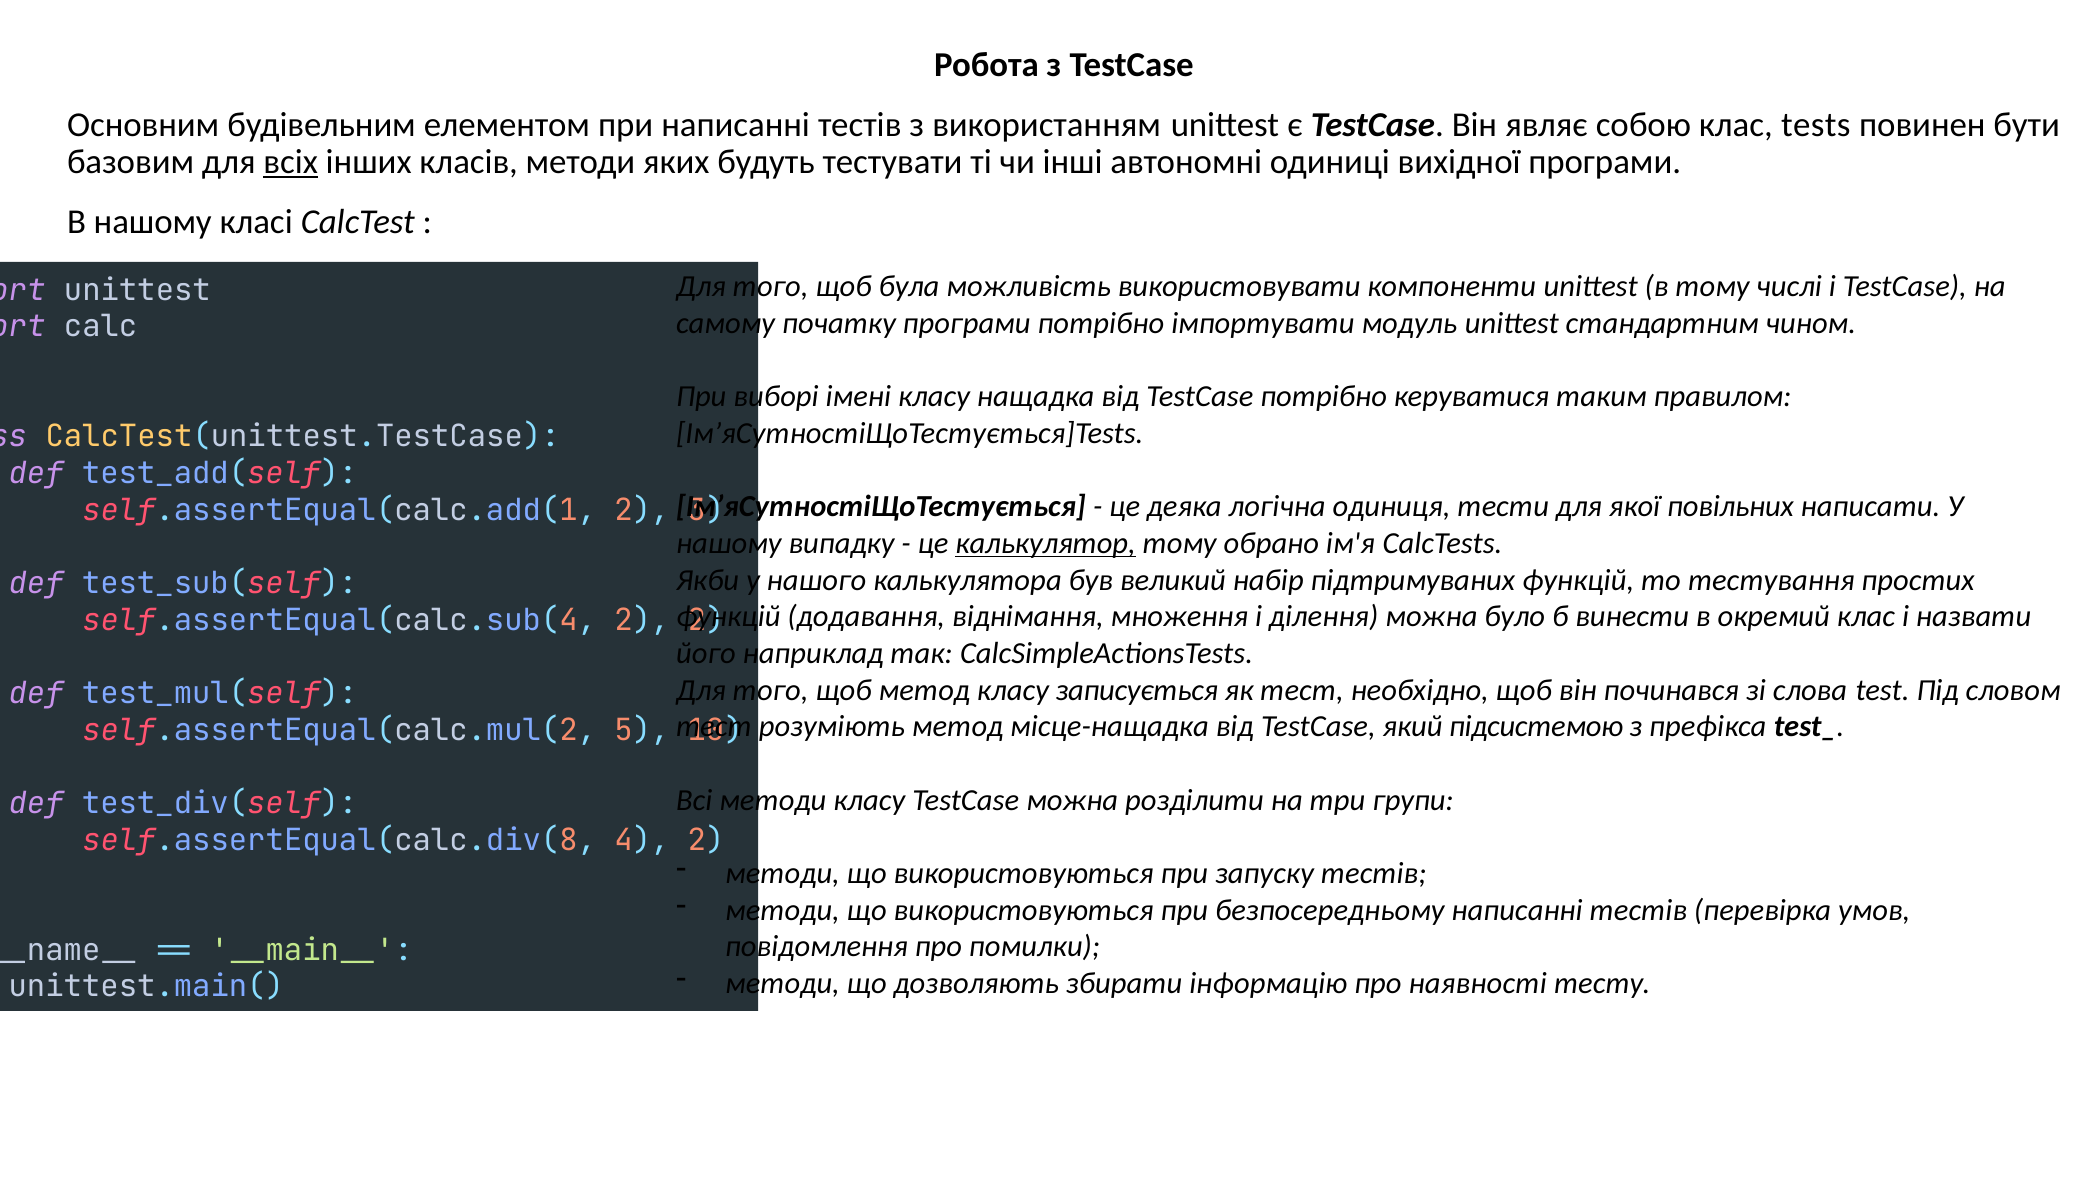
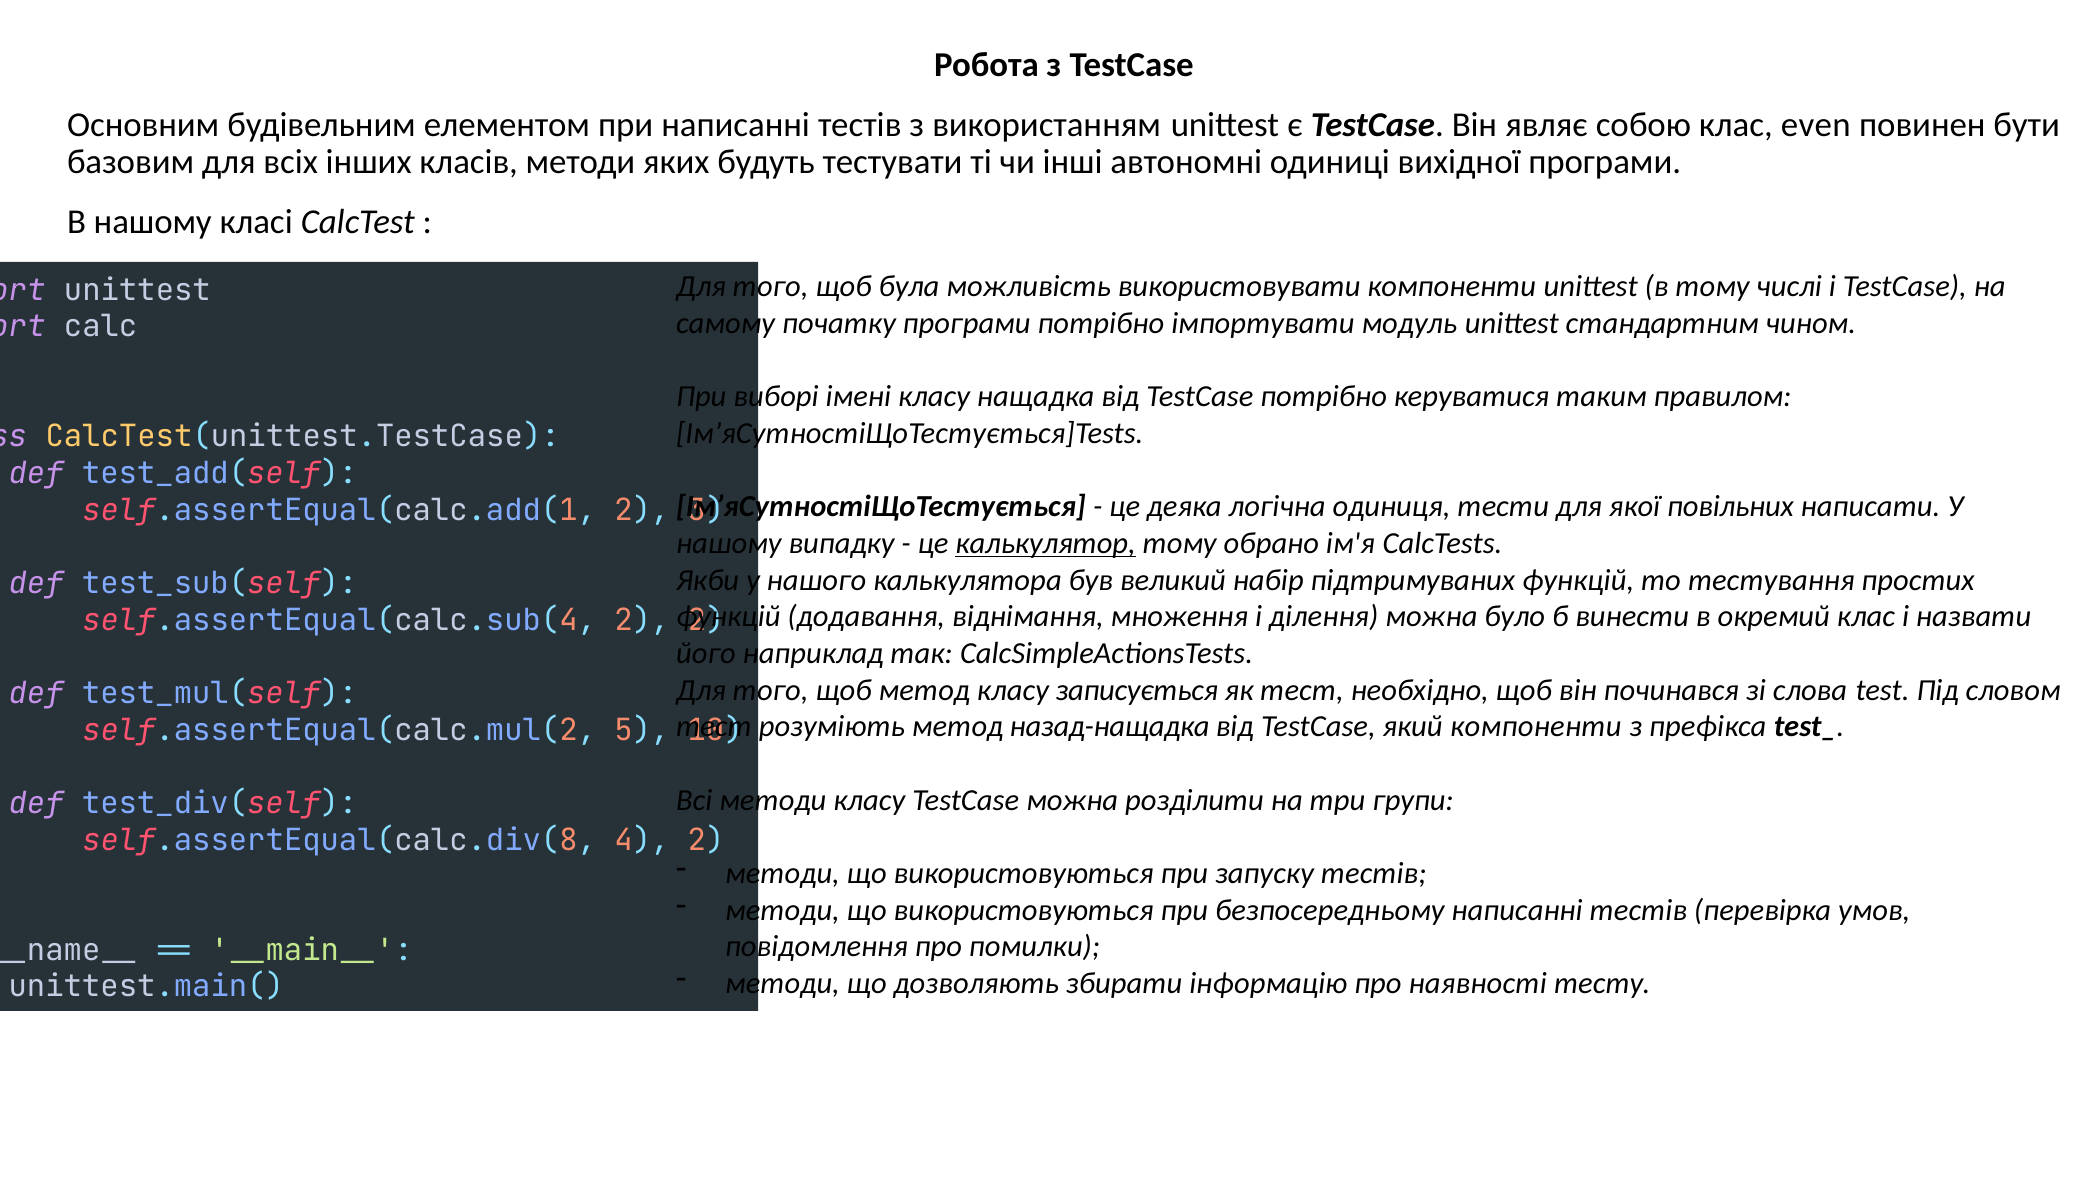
tests: tests -> even (1816, 125)
всіх underline: present -> none (291, 162)
місце-нащадка: місце-нащадка -> назад-нащадка (1110, 727)
який підсистемою: підсистемою -> компоненти (1536, 727)
